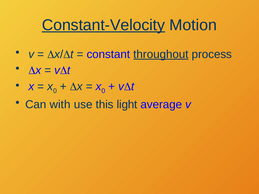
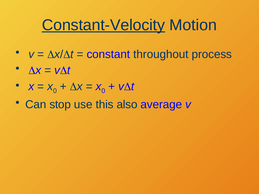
throughout underline: present -> none (161, 54)
with: with -> stop (60, 105)
light: light -> also (127, 105)
